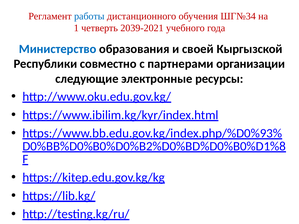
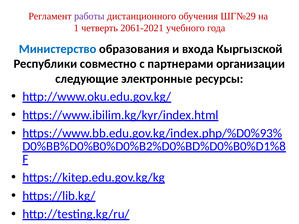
работы colour: blue -> purple (89, 16)
ШГ№34: ШГ№34 -> ШГ№29 (238, 16)
2039-2021: 2039-2021 -> 2061-2021 (142, 28)
своей: своей -> входа (198, 49)
